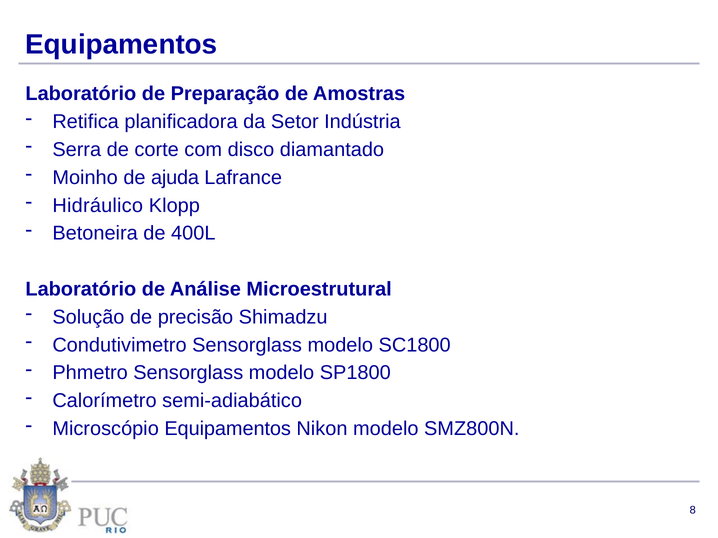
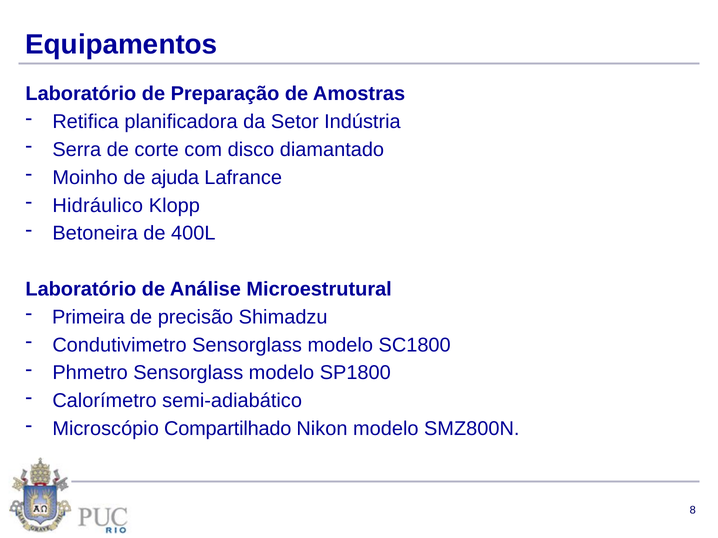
Solução: Solução -> Primeira (89, 317)
Microscópio Equipamentos: Equipamentos -> Compartilhado (228, 429)
